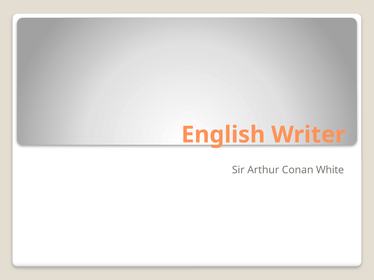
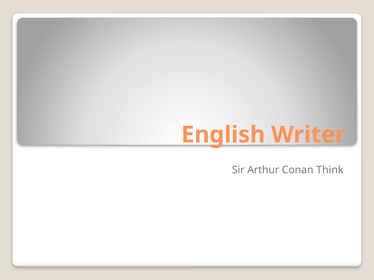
White: White -> Think (330, 170)
